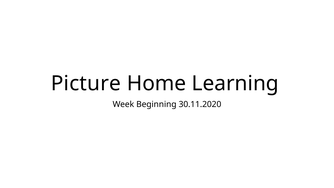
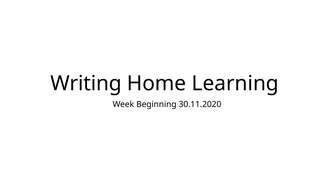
Picture: Picture -> Writing (86, 83)
